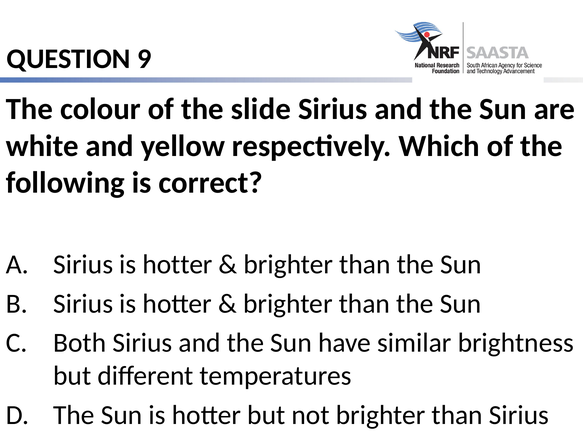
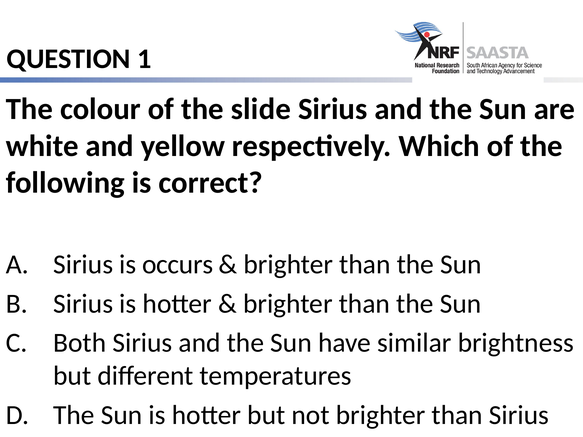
9: 9 -> 1 (144, 59)
hotter: hotter -> occurs (178, 264)
